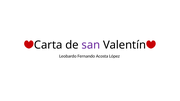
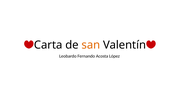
san colour: purple -> orange (91, 45)
